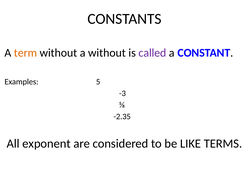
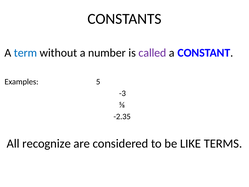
term colour: orange -> blue (26, 53)
a without: without -> number (107, 53)
exponent: exponent -> recognize (47, 143)
